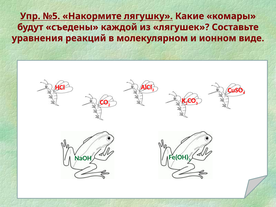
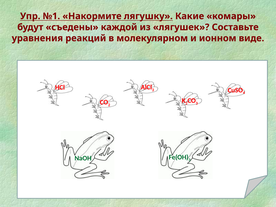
№5: №5 -> №1 (51, 16)
